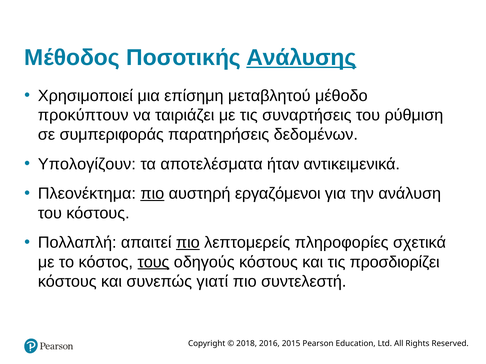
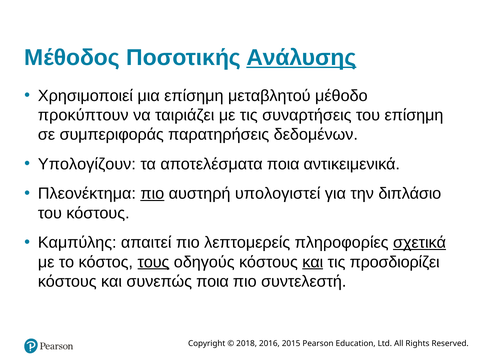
του ρύθμιση: ρύθμιση -> επίσημη (414, 115)
αποτελέσματα ήταν: ήταν -> ποια (283, 164)
εργαζόμενοι: εργαζόμενοι -> υπολογιστεί (278, 194)
ανάλυση: ανάλυση -> διπλάσιο (410, 194)
Πολλαπλή: Πολλαπλή -> Καμπύλης (77, 243)
πιο underline: present -> none (188, 243)
σχετικά underline: none -> present (420, 243)
και underline: none -> present (313, 262)
συνεπώς γιατί: γιατί -> ποια (213, 282)
